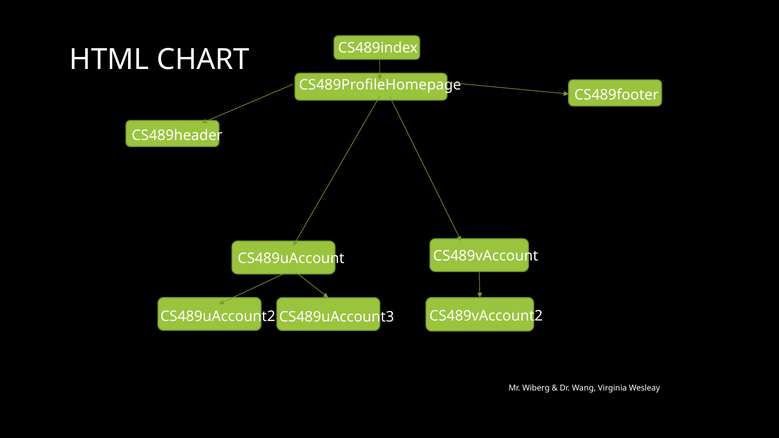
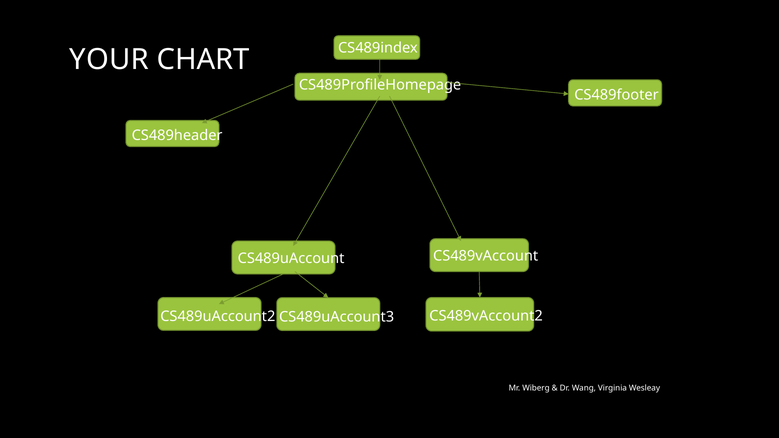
HTML: HTML -> YOUR (109, 60)
